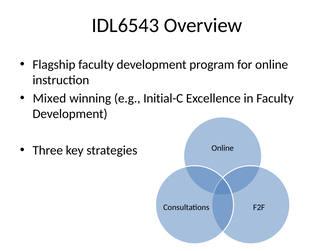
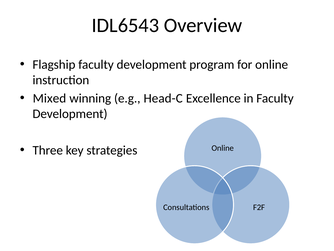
Initial-C: Initial-C -> Head-C (163, 98)
